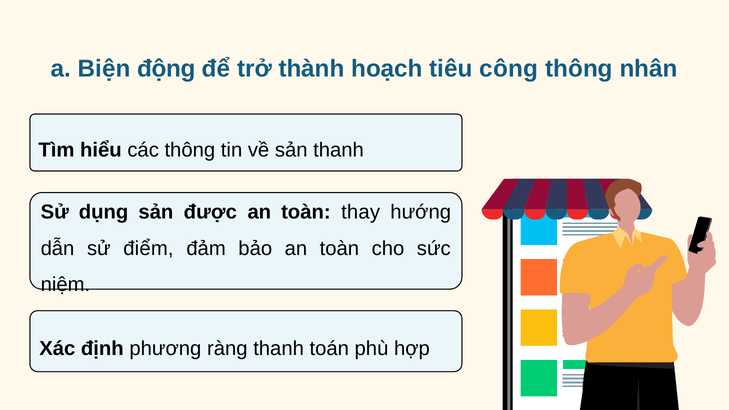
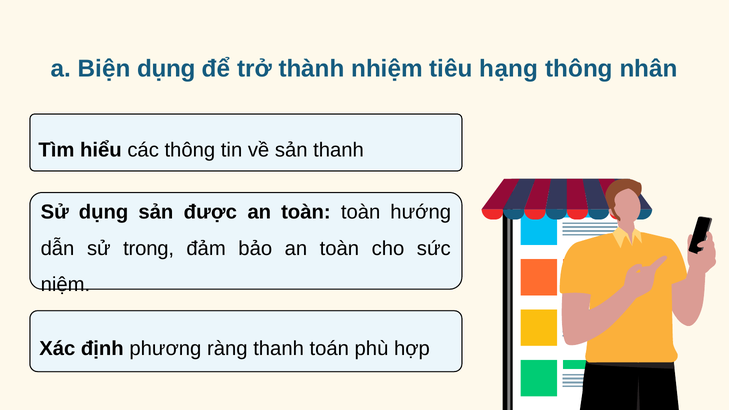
Biện động: động -> dụng (166, 69)
hoạch: hoạch -> nhiệm (387, 69)
công: công -> hạng (509, 69)
toàn thay: thay -> toàn (361, 212)
điểm: điểm -> trong (149, 248)
